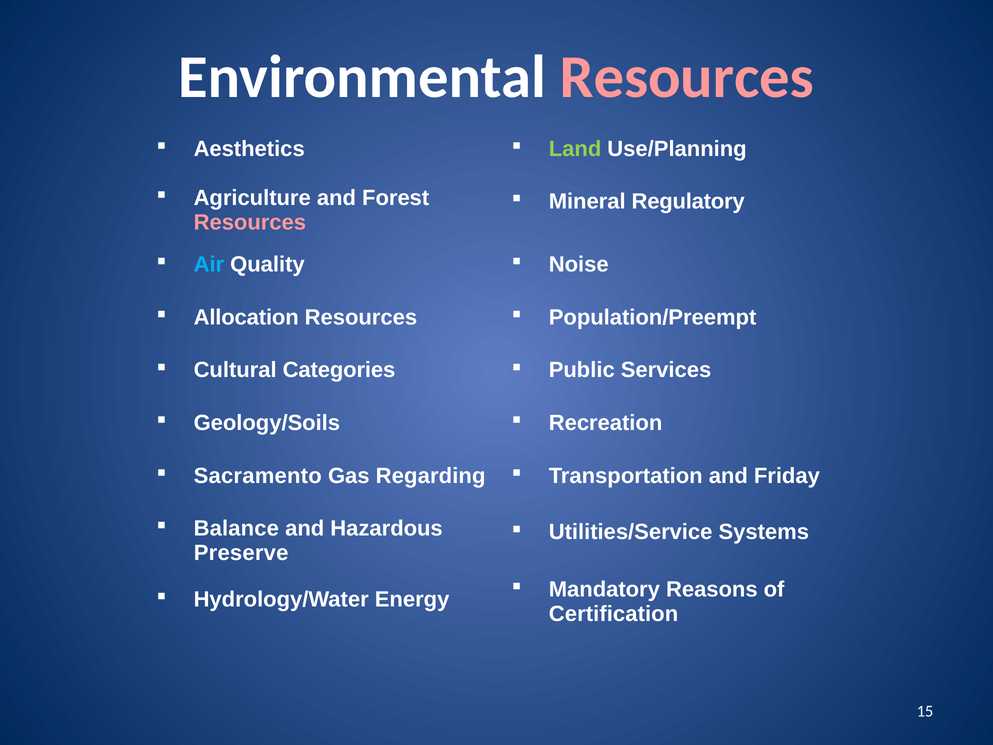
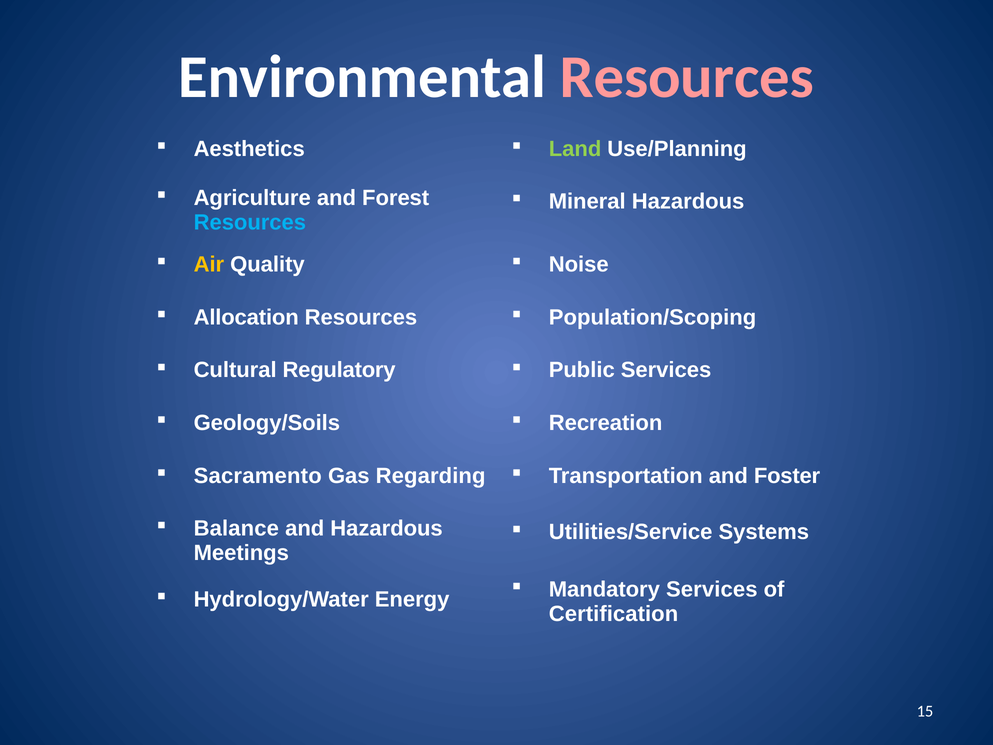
Mineral Regulatory: Regulatory -> Hazardous (688, 201)
Resources colour: pink -> light blue (250, 222)
Air colour: light blue -> yellow (209, 265)
Population/Preempt: Population/Preempt -> Population/Scoping (653, 317)
Categories: Categories -> Regulatory (339, 370)
Friday: Friday -> Foster (787, 476)
Preserve: Preserve -> Meetings (241, 553)
Mandatory Reasons: Reasons -> Services (712, 589)
